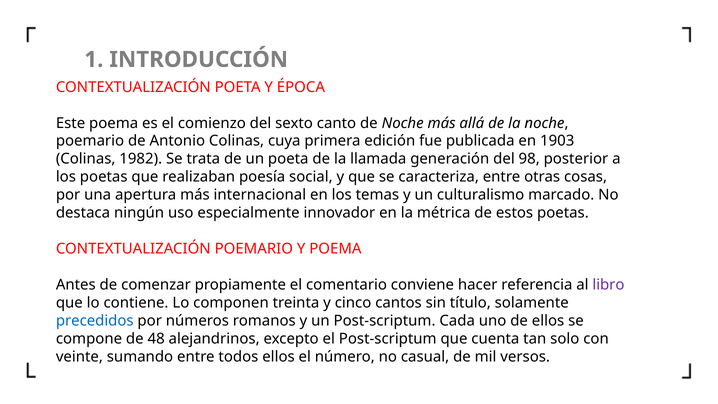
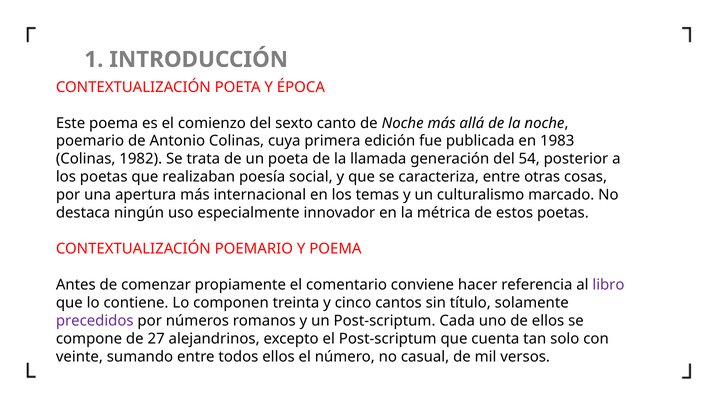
1903: 1903 -> 1983 (557, 141)
98: 98 -> 54 (529, 159)
precedidos colour: blue -> purple (95, 321)
48: 48 -> 27 (156, 339)
